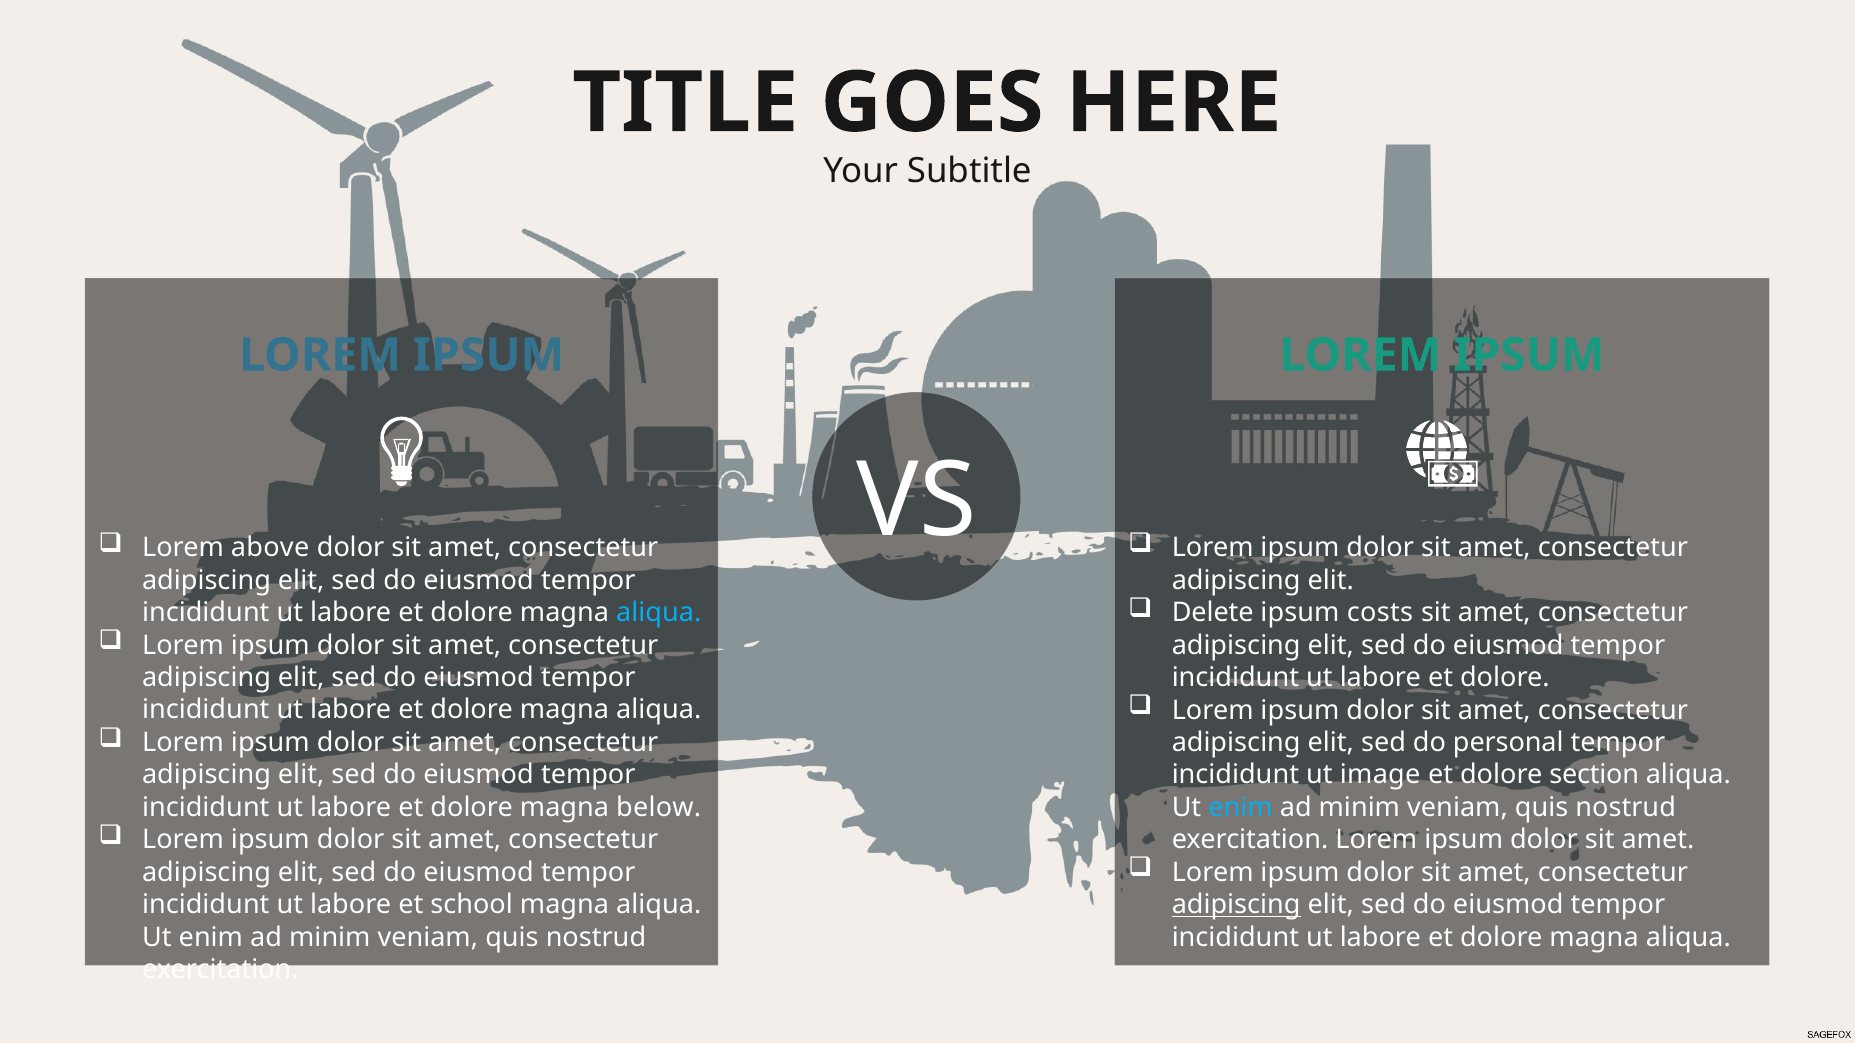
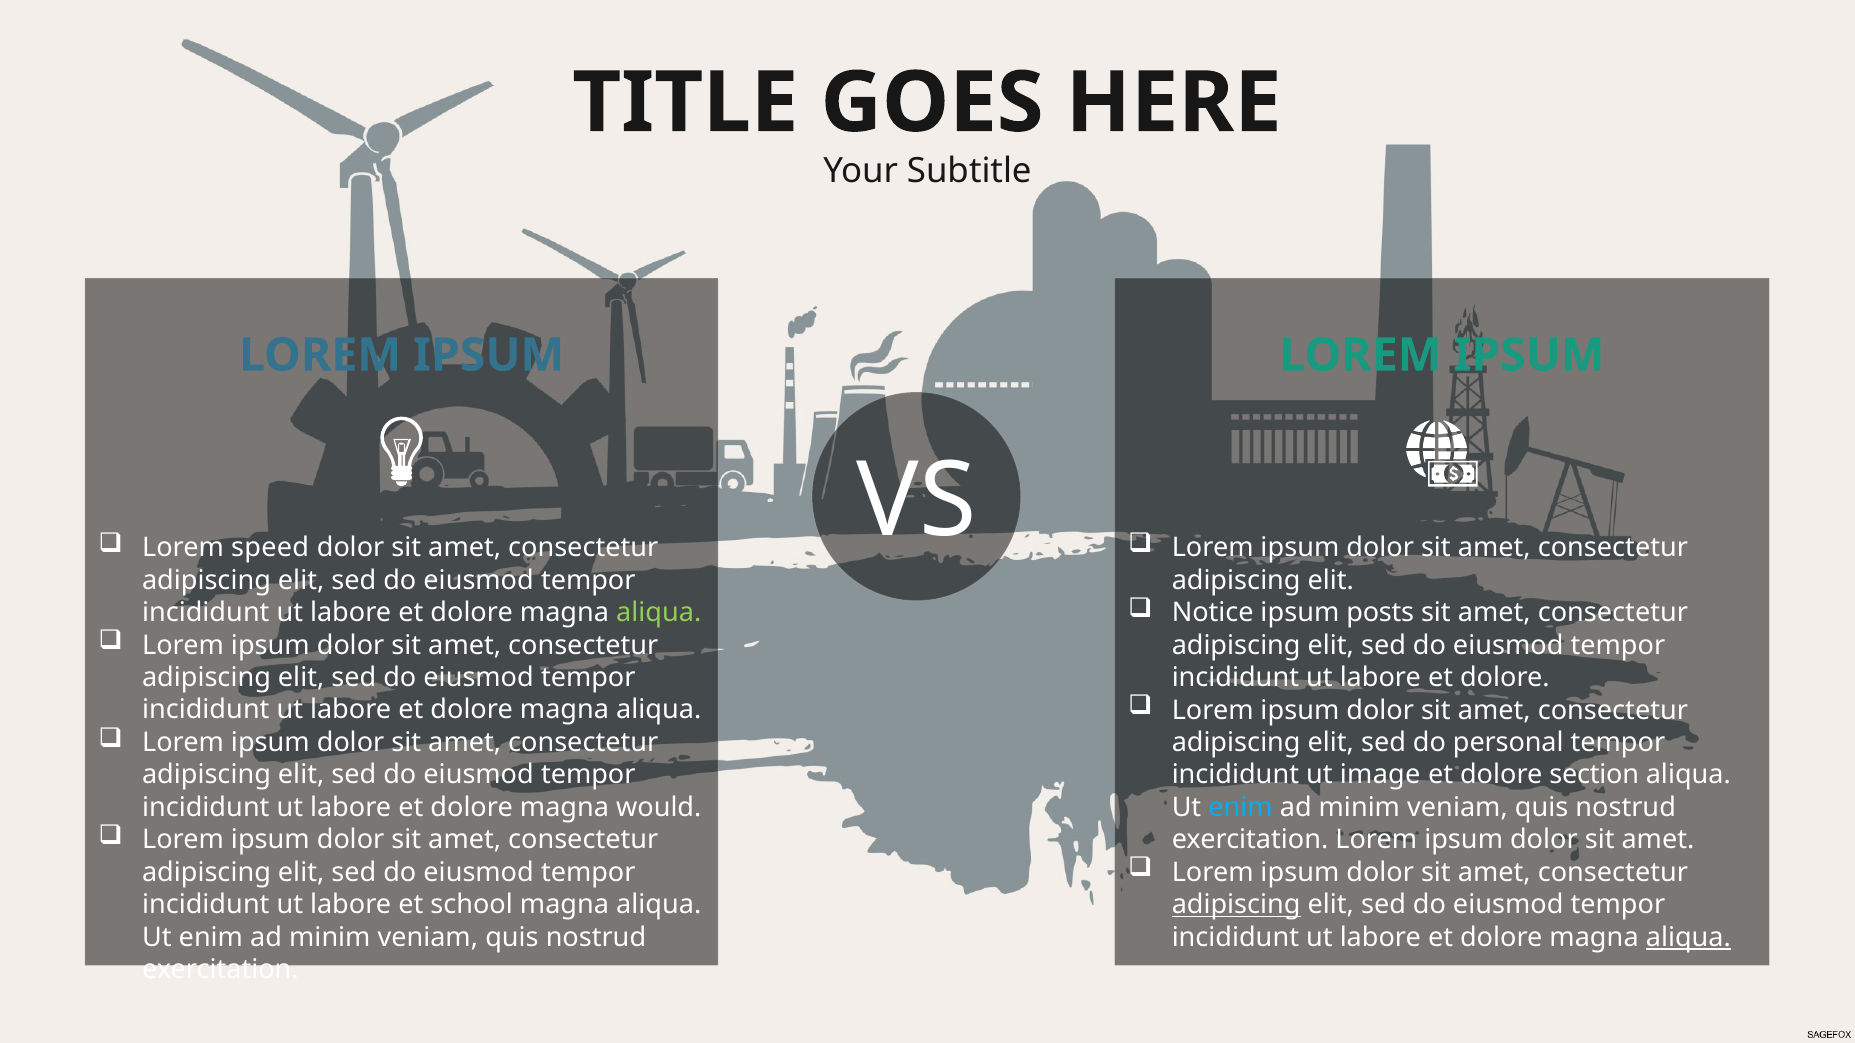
above: above -> speed (270, 548)
Delete: Delete -> Notice (1213, 613)
costs: costs -> posts (1380, 613)
aliqua colour: light blue -> light green (659, 613)
below: below -> would (659, 808)
aliqua underline: none -> present (1688, 938)
